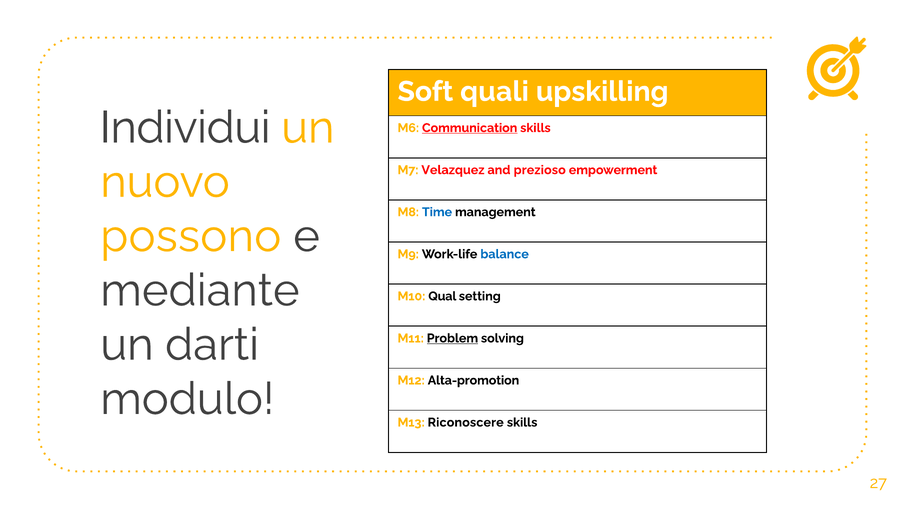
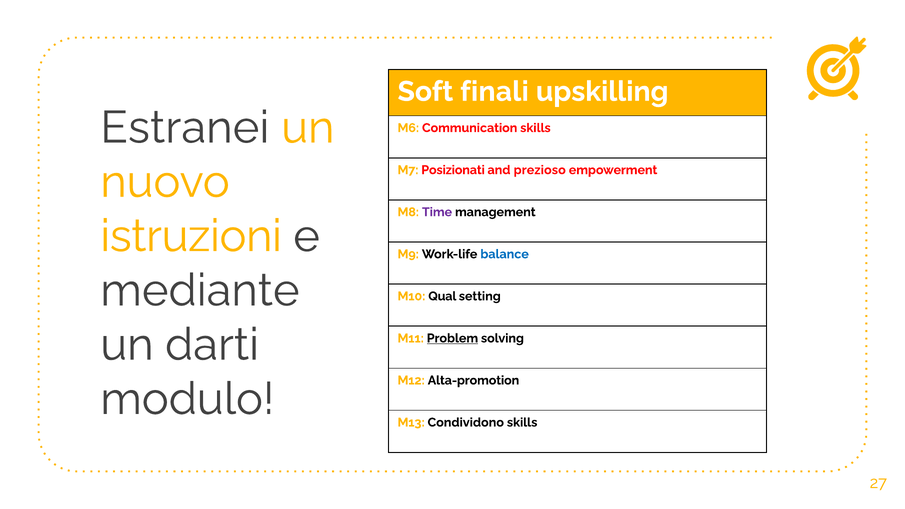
quali: quali -> finali (494, 92)
Individui: Individui -> Estranei (185, 128)
Communication underline: present -> none (470, 128)
Velazquez: Velazquez -> Posizionati (453, 170)
Time colour: blue -> purple (437, 212)
possono: possono -> istruzioni (191, 236)
Riconoscere: Riconoscere -> Condividono (466, 422)
